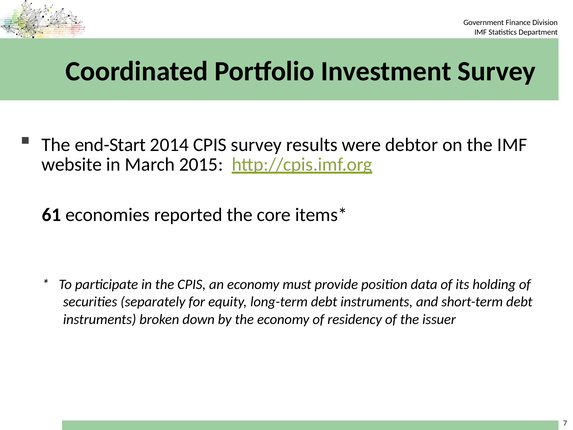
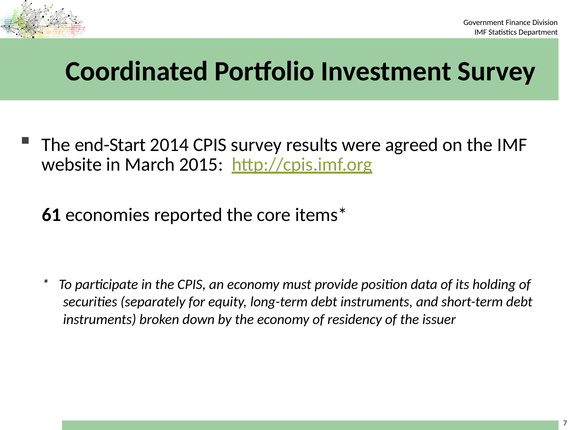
debtor: debtor -> agreed (412, 145)
